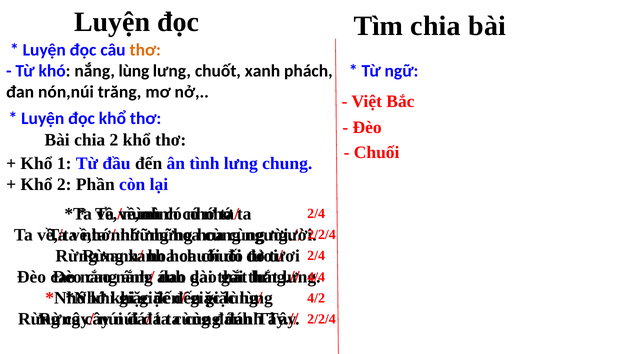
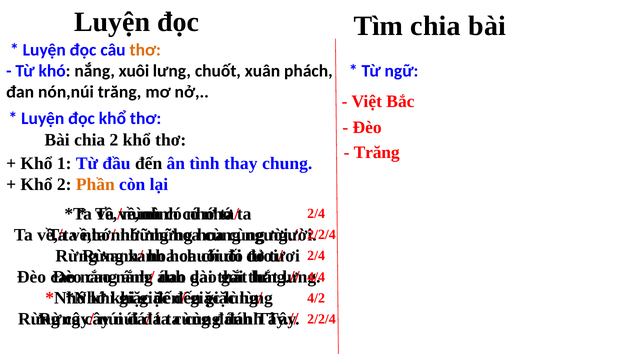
nắng lùng: lùng -> xuôi (134, 71)
chuốt xanh: xanh -> xuân (262, 71)
Chuối: Chuối -> Trăng (377, 152)
tình lưng: lưng -> thay (241, 163)
Phần colour: black -> orange (95, 184)
